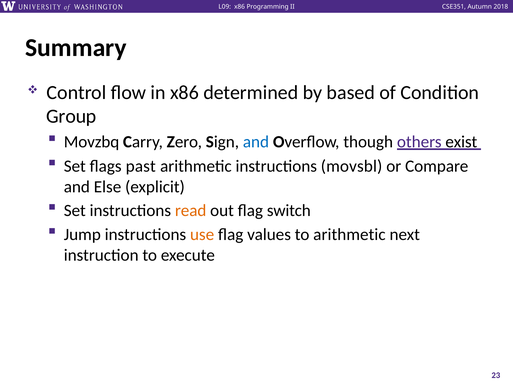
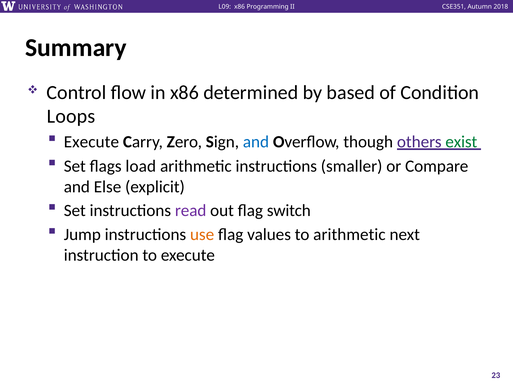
Group: Group -> Loops (71, 116)
Movzbq: Movzbq -> Execute (91, 142)
exist colour: black -> green (461, 142)
past: past -> load (141, 166)
movsbl: movsbl -> smaller (352, 166)
read colour: orange -> purple (191, 211)
